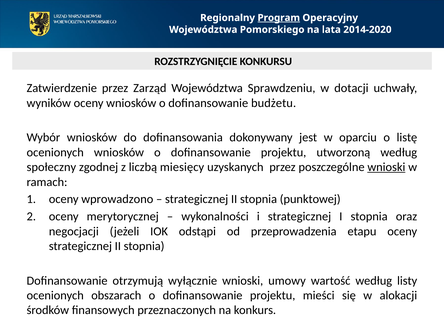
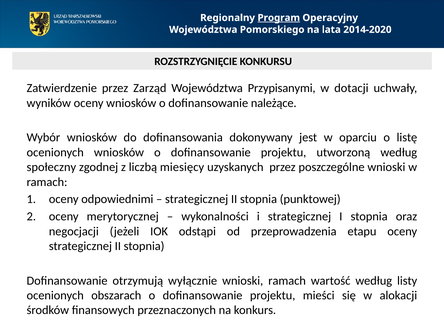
Sprawdzeniu: Sprawdzeniu -> Przypisanymi (282, 88)
budżetu: budżetu -> należące (274, 103)
wnioski underline: present -> none (386, 167)
wprowadzono: wprowadzono -> odpowiednimi (117, 199)
wnioski umowy: umowy -> ramach (287, 281)
